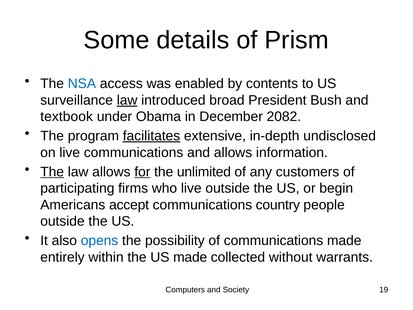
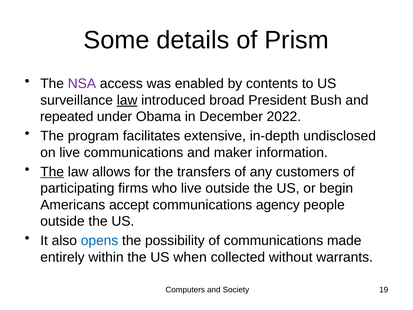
NSA colour: blue -> purple (82, 84)
textbook: textbook -> repeated (67, 117)
2082: 2082 -> 2022 (284, 117)
facilitates underline: present -> none (152, 136)
and allows: allows -> maker (233, 152)
for underline: present -> none (142, 172)
unlimited: unlimited -> transfers (204, 172)
country: country -> agency (278, 205)
US made: made -> when (190, 257)
